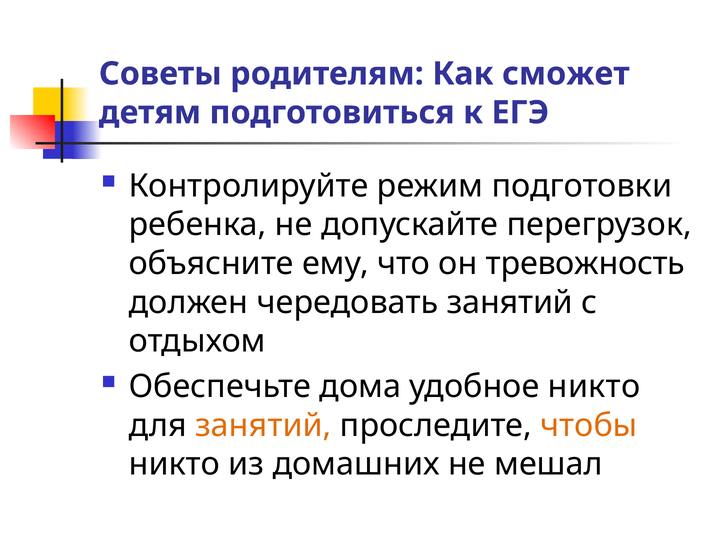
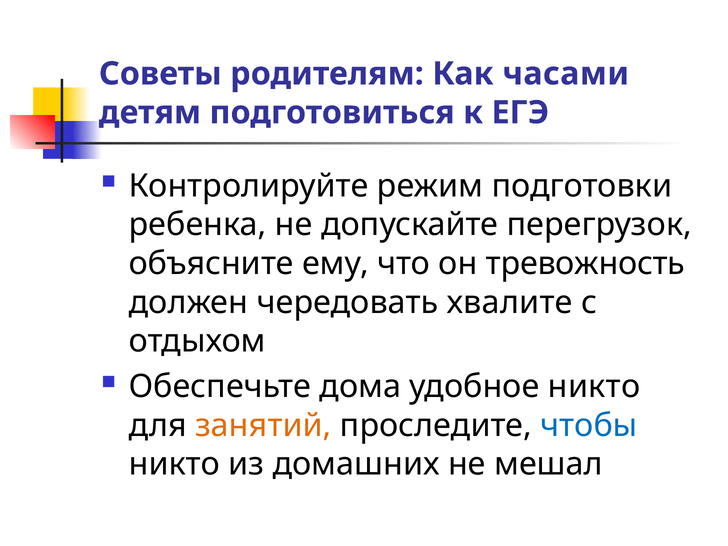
сможет: сможет -> часами (566, 74)
чередовать занятий: занятий -> хвалите (510, 302)
чтобы colour: orange -> blue (589, 425)
